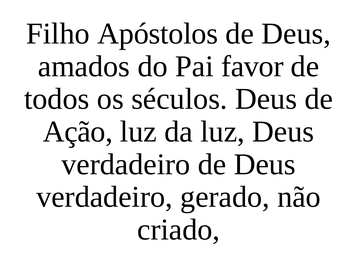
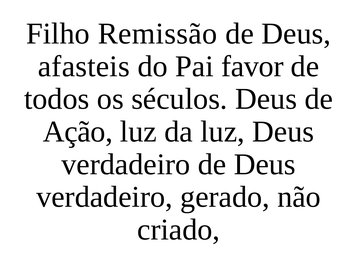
Apóstolos: Apóstolos -> Remissão (157, 34)
amados: amados -> afasteis (84, 66)
